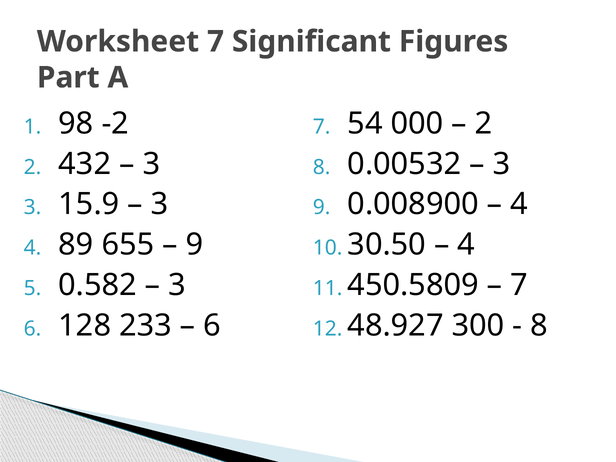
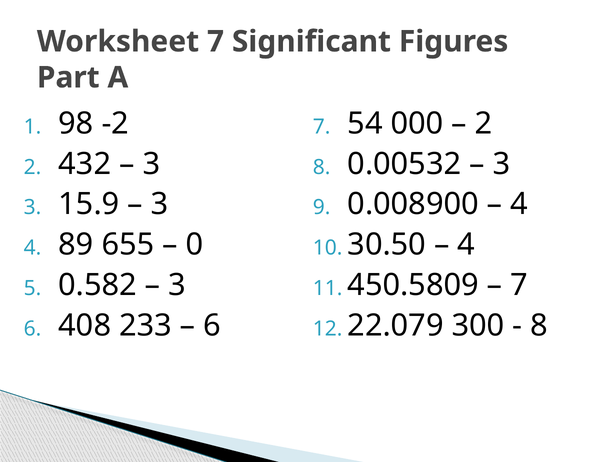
9: 9 -> 0 (195, 245)
128: 128 -> 408 (85, 325)
48.927: 48.927 -> 22.079 (396, 325)
